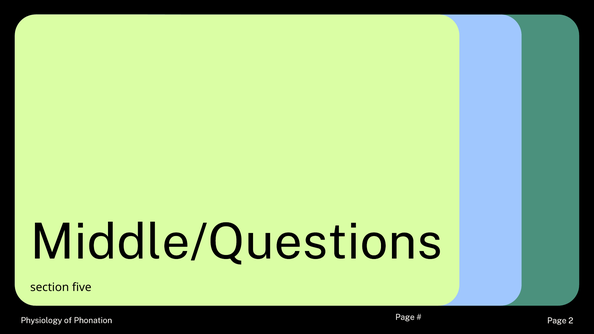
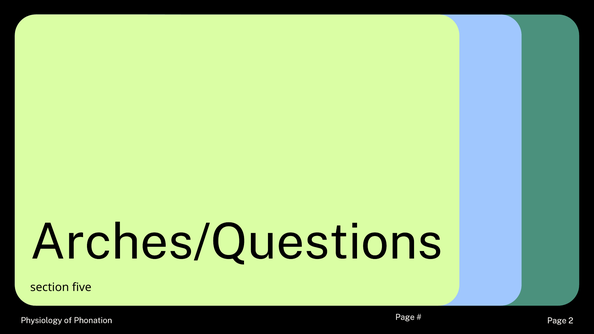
Middle/Questions: Middle/Questions -> Arches/Questions (236, 242)
